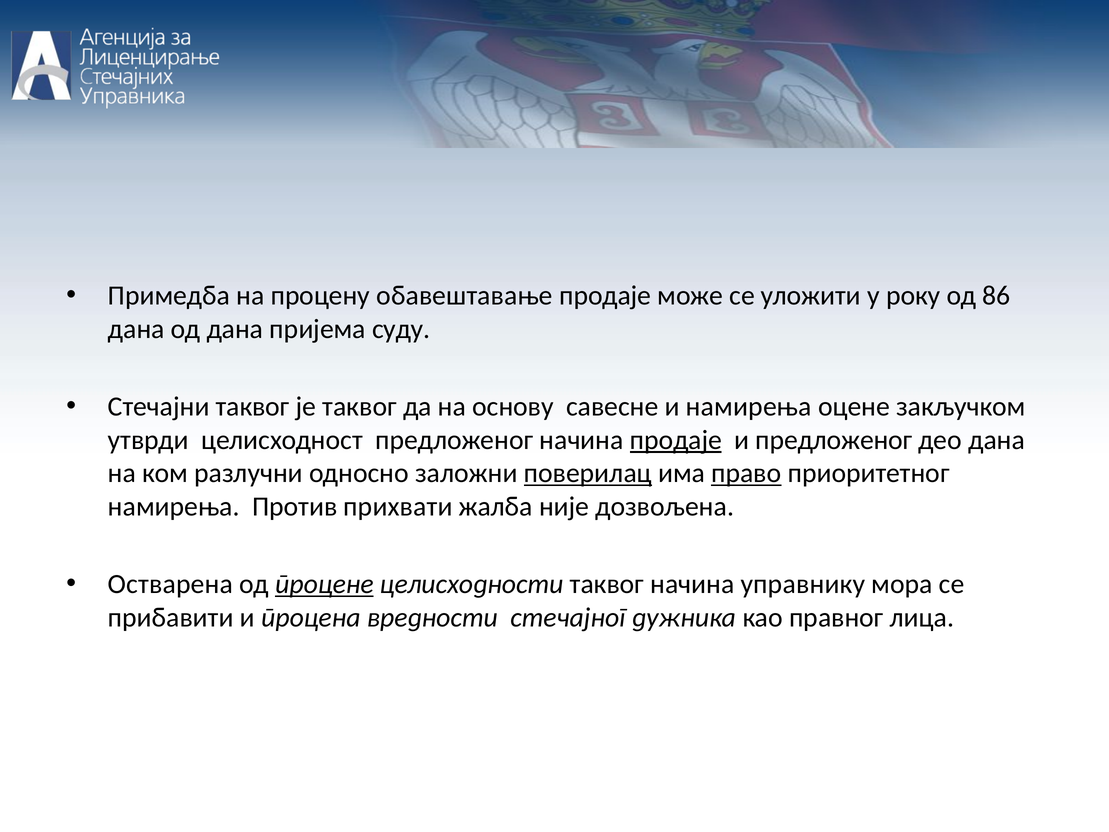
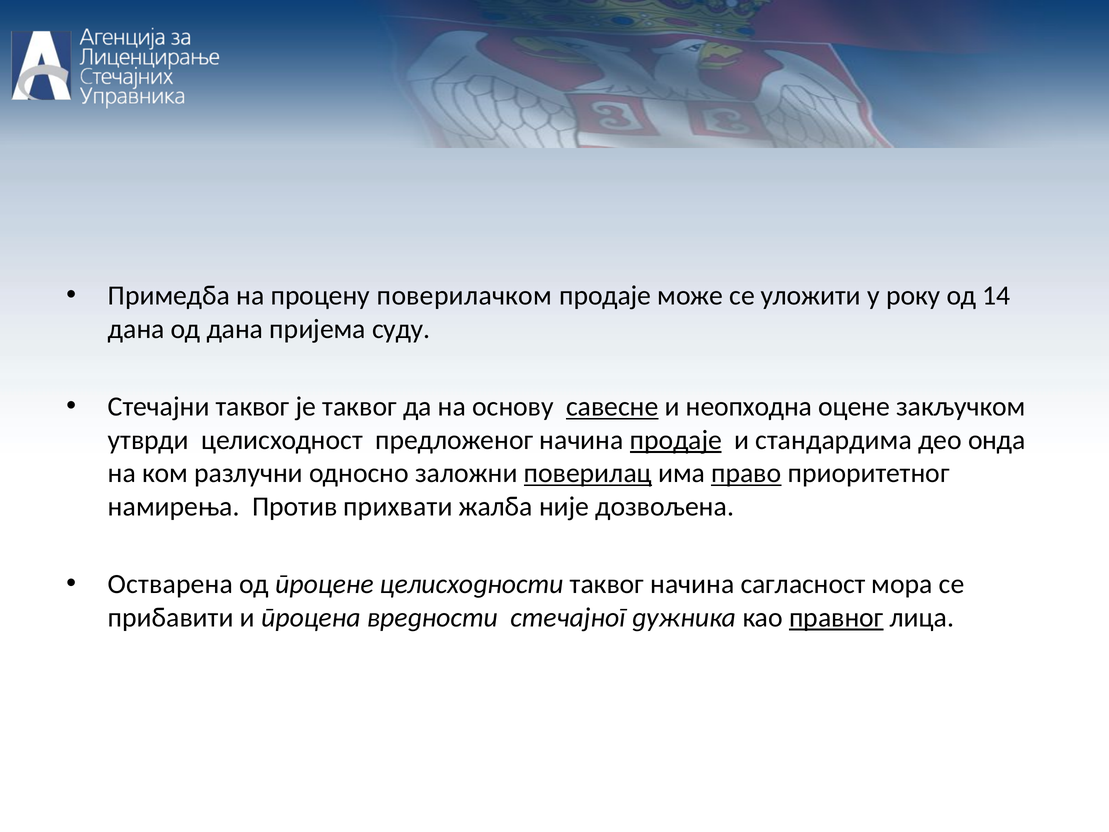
обавештавање: обавештавање -> поверилачком (464, 296)
86: 86 -> 14 (996, 296)
савесне underline: none -> present (612, 407)
и намирења: намирења -> неопходна (749, 407)
и предложеног: предложеног -> стандардима (834, 440)
део дана: дана -> онда (997, 440)
процене underline: present -> none (324, 584)
управнику: управнику -> сагласност (803, 584)
правног underline: none -> present (836, 617)
